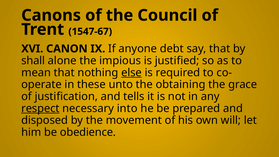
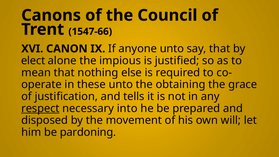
1547-67: 1547-67 -> 1547-66 (90, 32)
anyone debt: debt -> unto (172, 49)
shall: shall -> elect (33, 61)
else underline: present -> none (132, 73)
obedience: obedience -> pardoning (88, 132)
